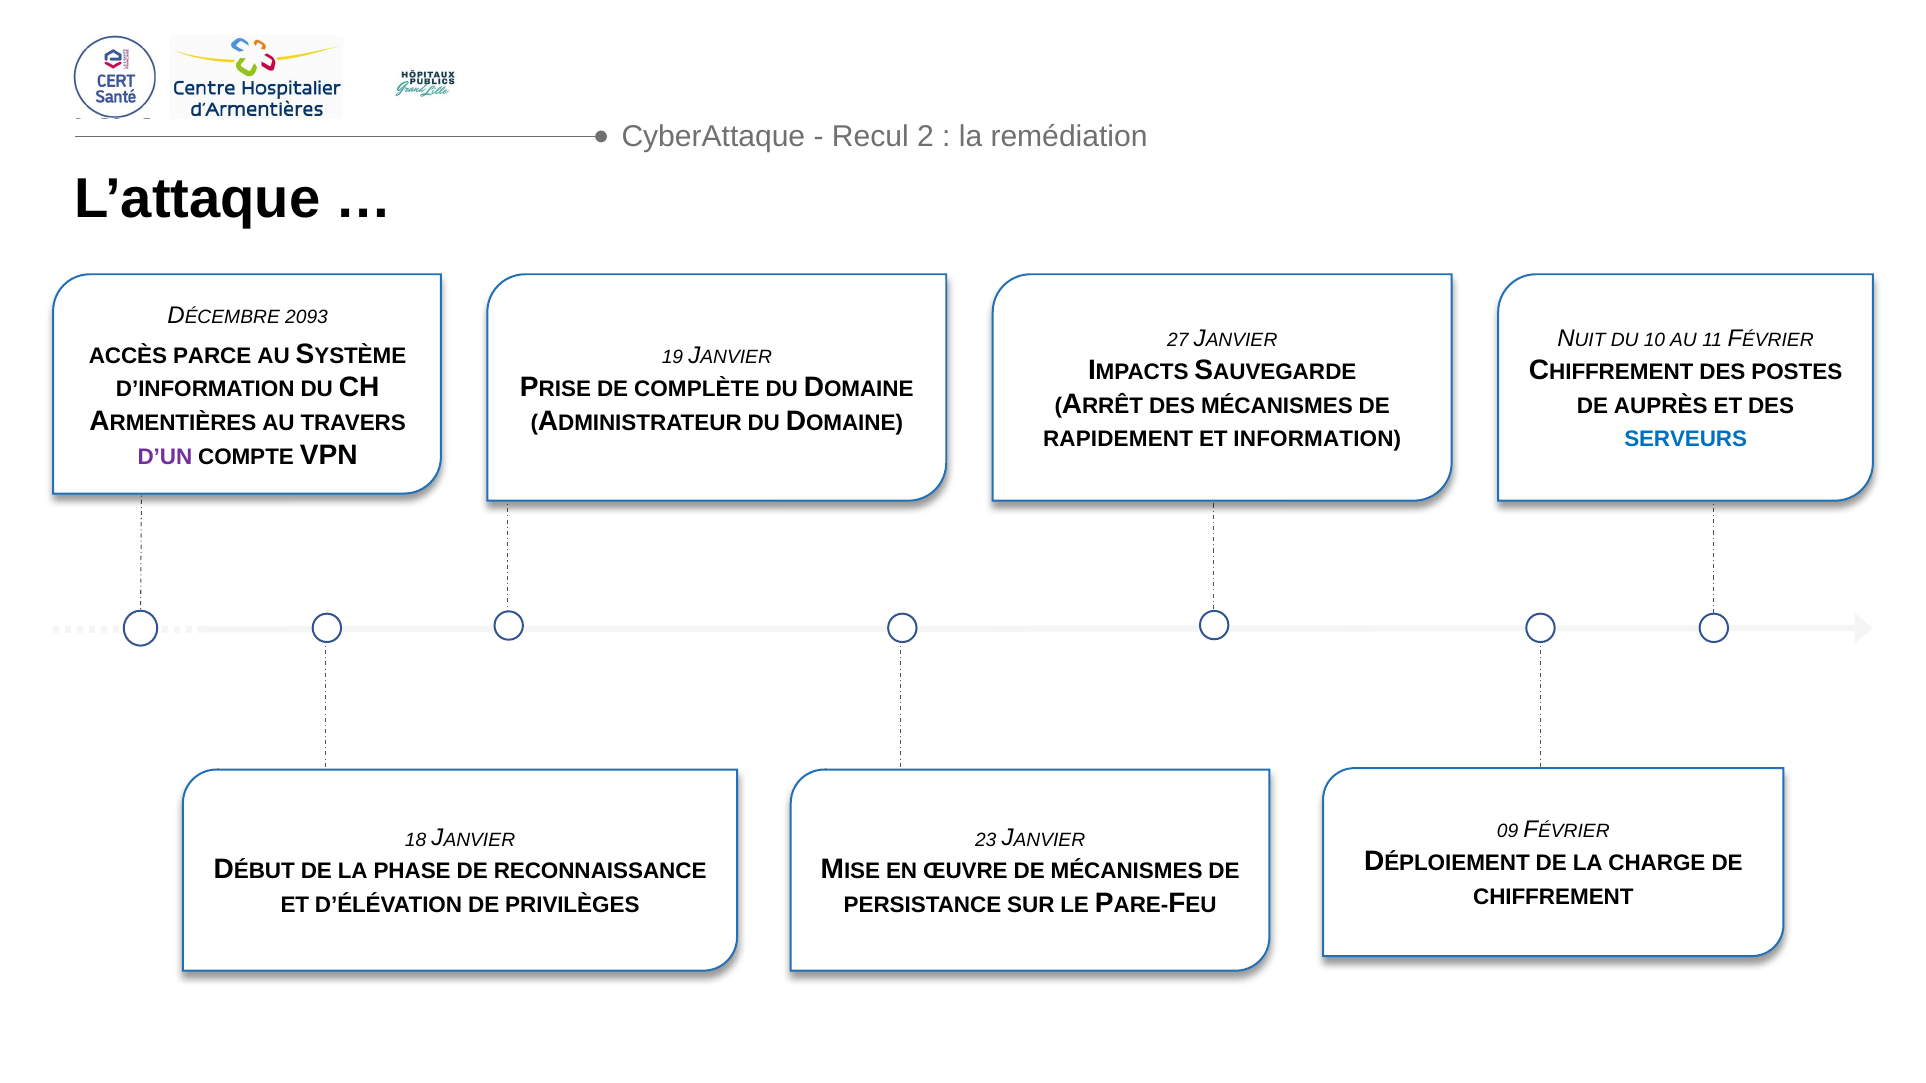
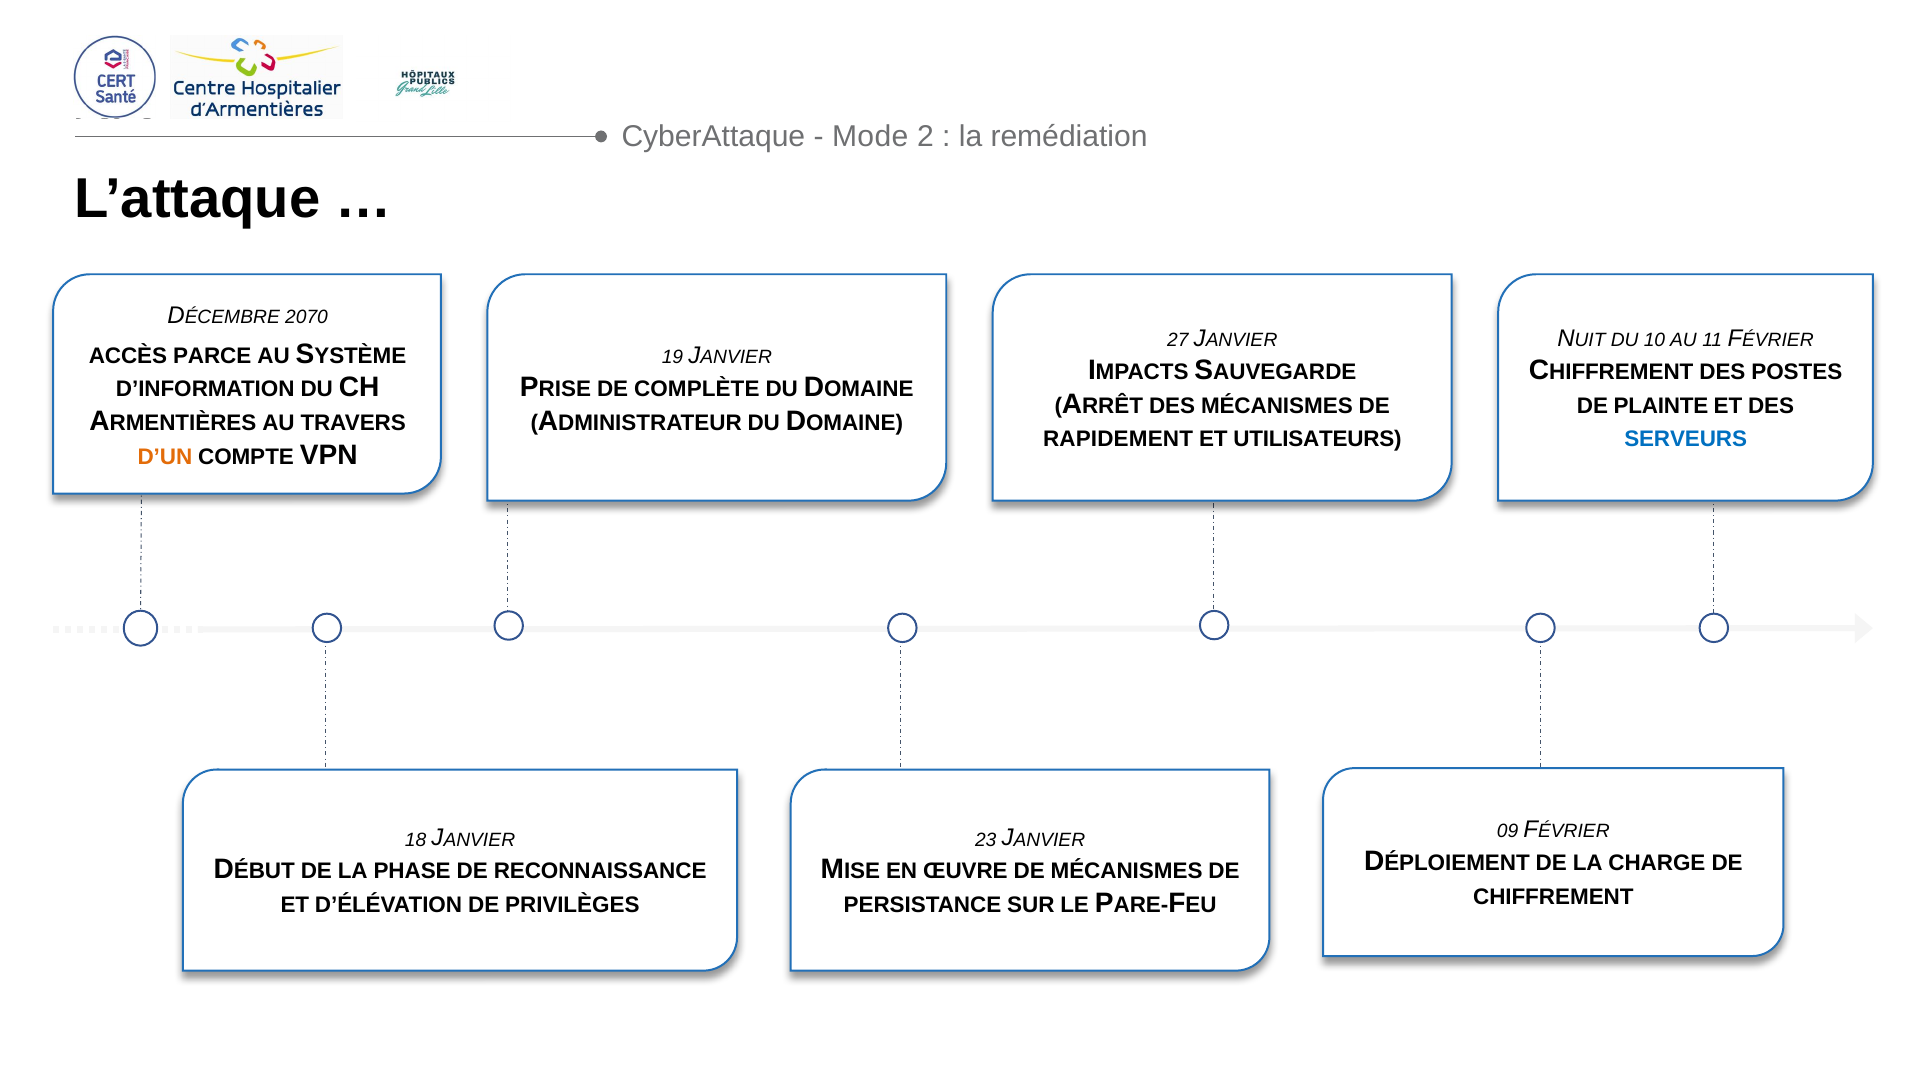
Recul: Recul -> Mode (870, 137)
2093: 2093 -> 2070 (307, 318)
AUPRÈS: AUPRÈS -> PLAINTE (1661, 406)
INFORMATION: INFORMATION -> UTILISATEURS (1318, 440)
D’UN colour: purple -> orange (165, 457)
